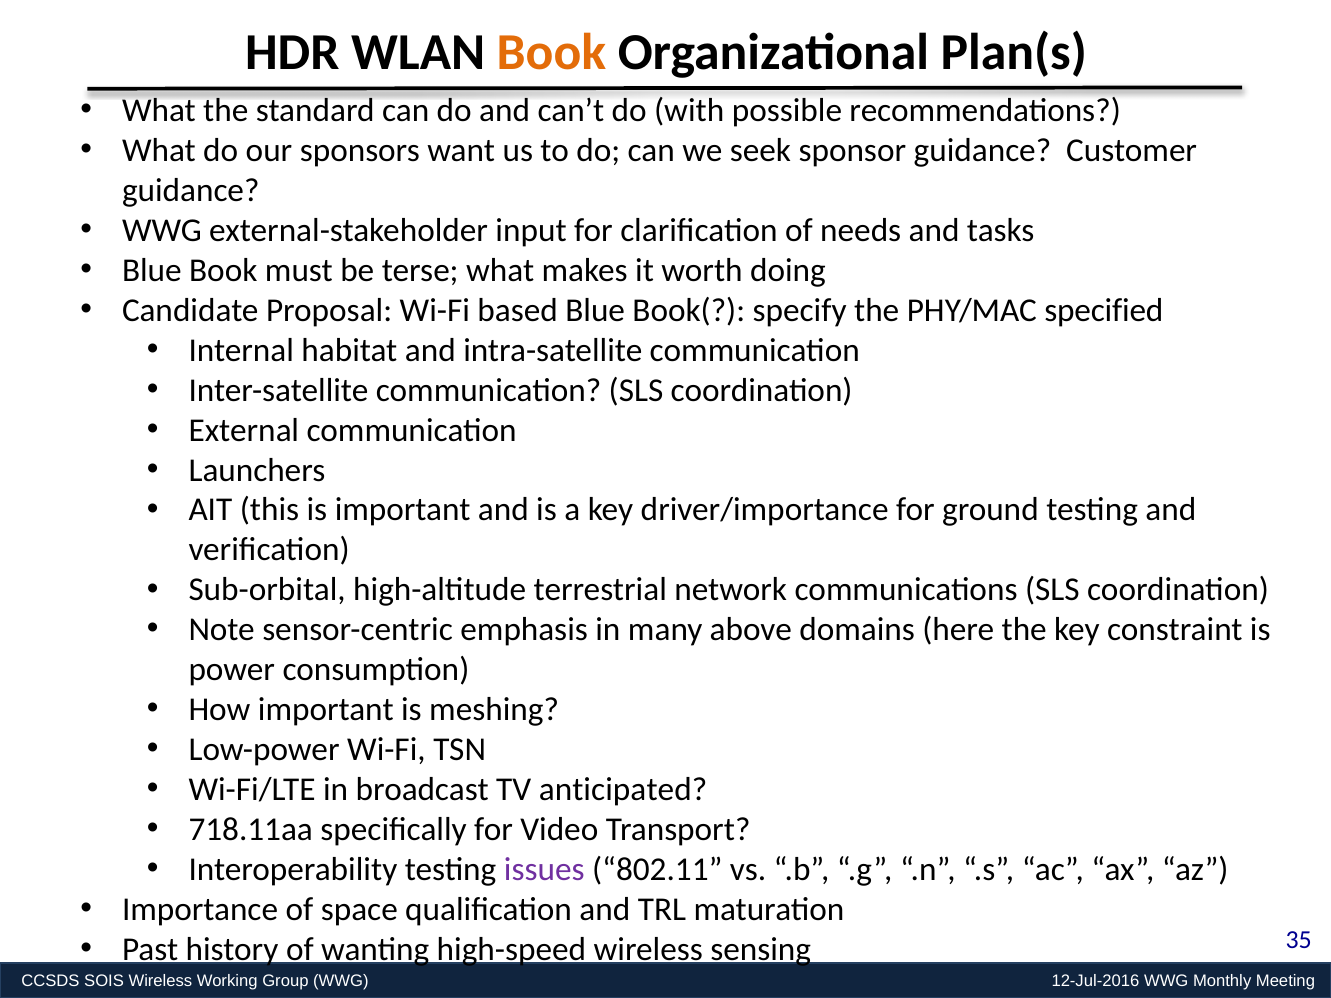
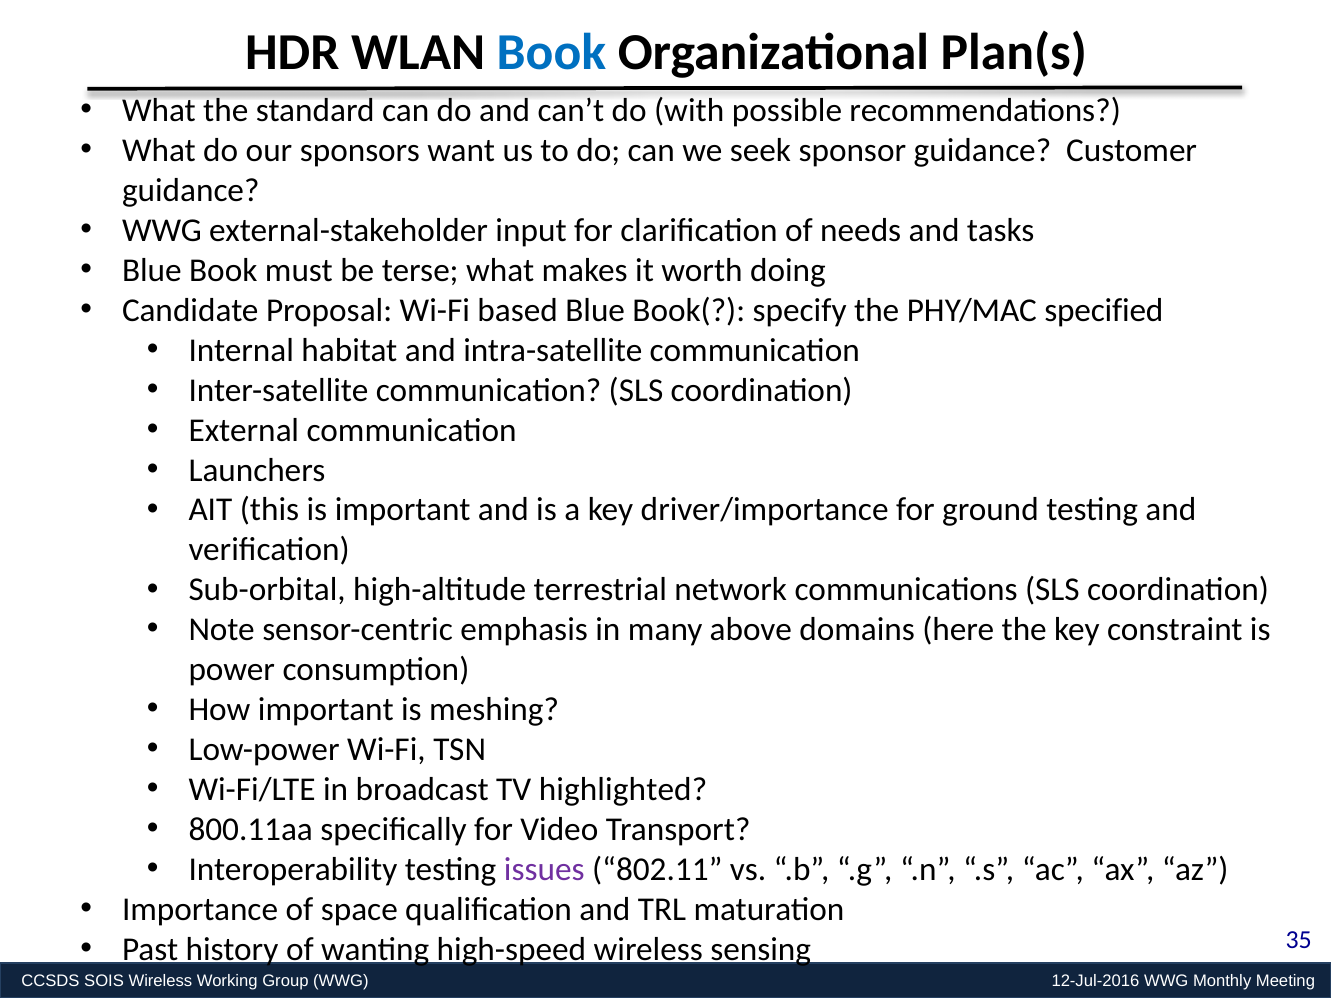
Book colour: orange -> blue (551, 53)
anticipated: anticipated -> highlighted (623, 790)
718.11aa: 718.11aa -> 800.11aa (251, 830)
